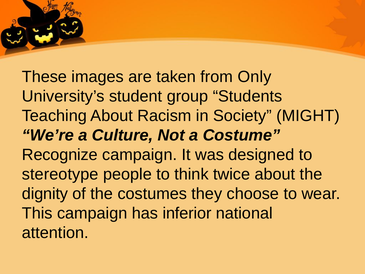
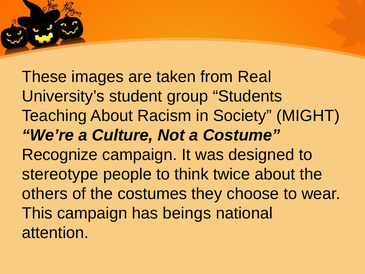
Only: Only -> Real (254, 77)
dignity: dignity -> others (45, 193)
inferior: inferior -> beings (187, 213)
